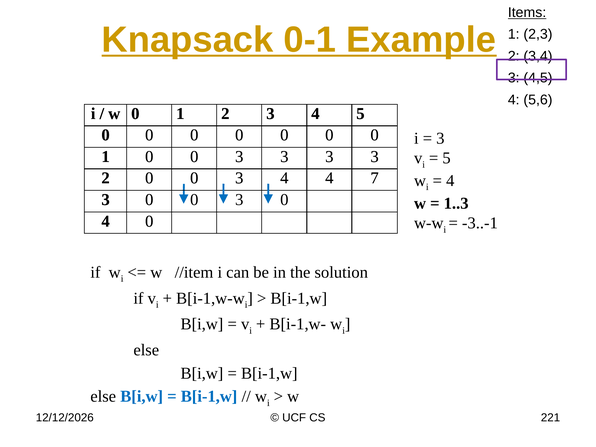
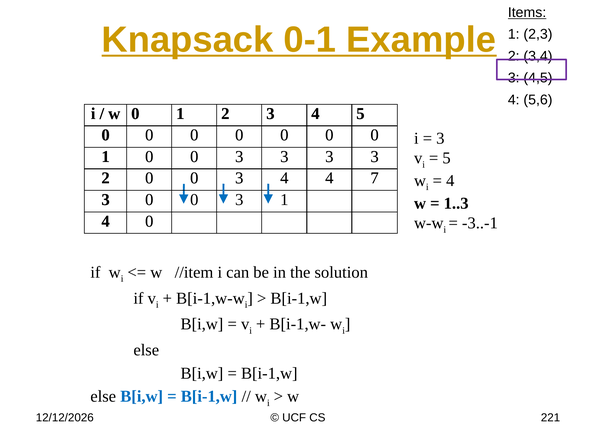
0 3 0: 0 -> 1 (284, 200)
